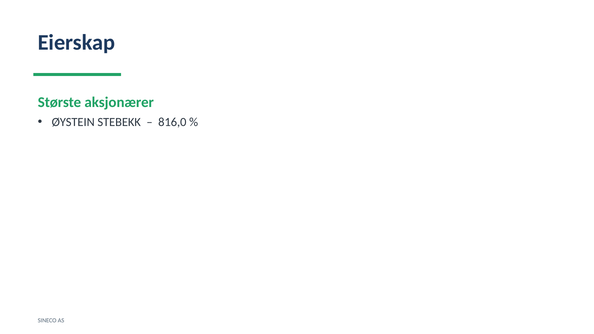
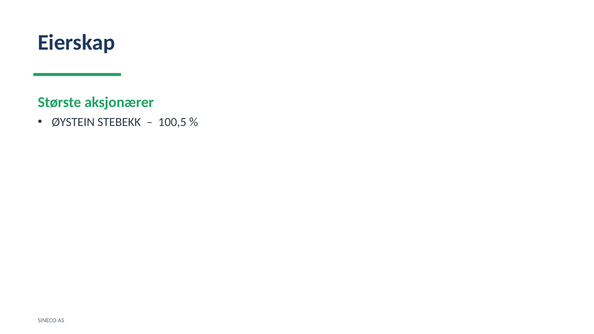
816,0: 816,0 -> 100,5 (172, 122)
